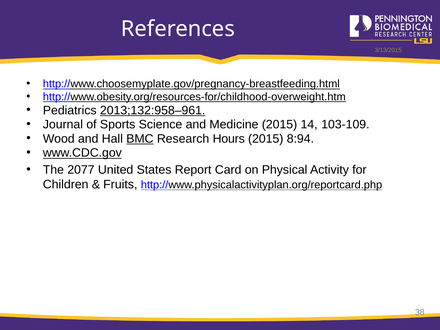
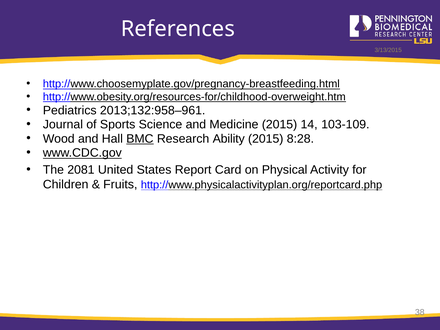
2013;132:958–961 underline: present -> none (153, 110)
Hours: Hours -> Ability (229, 139)
8:94: 8:94 -> 8:28 (300, 139)
2077: 2077 -> 2081 (81, 170)
